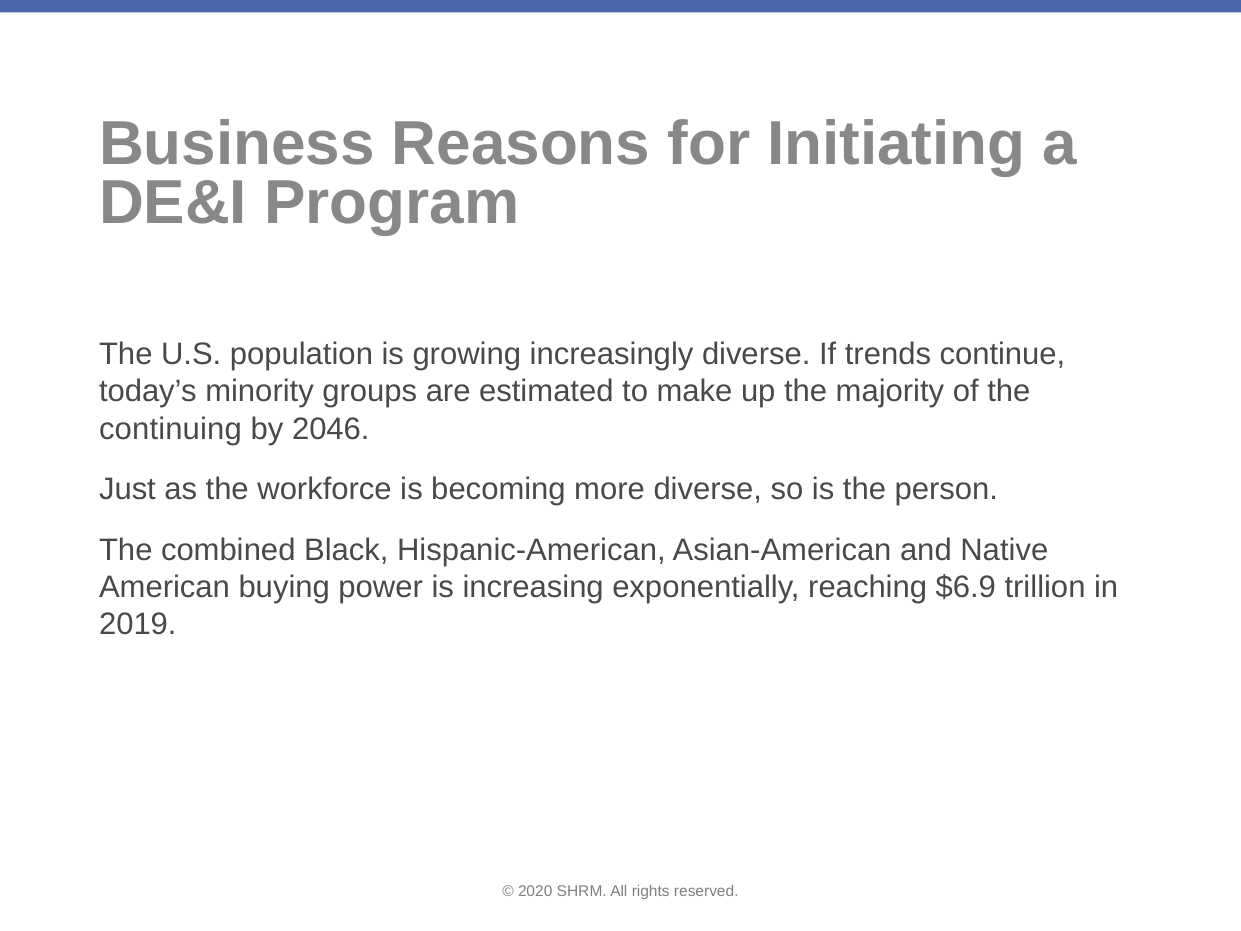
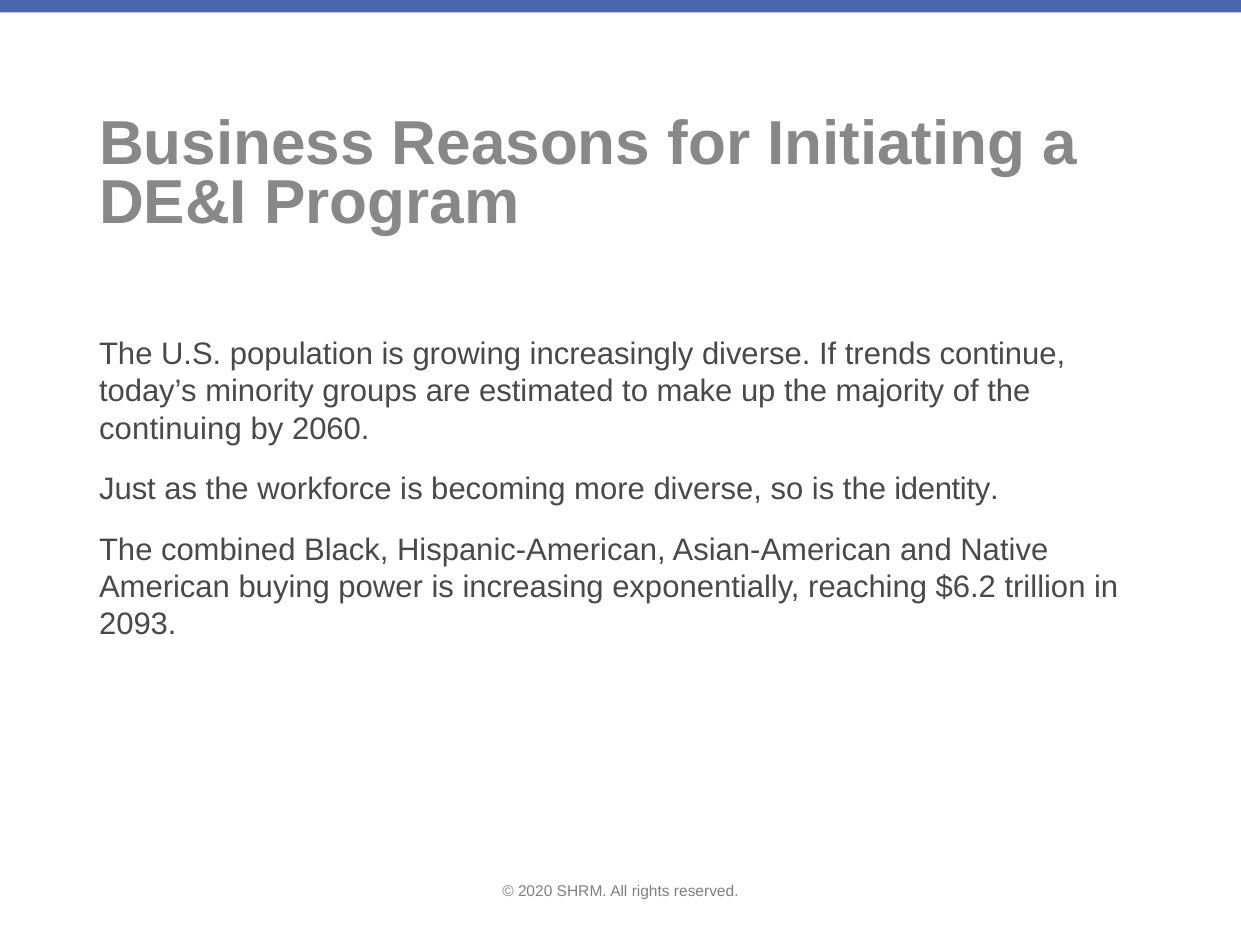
2046: 2046 -> 2060 (331, 429)
person: person -> identity (946, 489)
$6.9: $6.9 -> $6.2 (966, 587)
2019: 2019 -> 2093 (138, 624)
